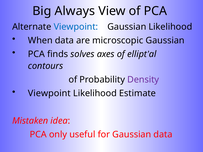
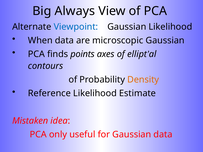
solves: solves -> points (83, 54)
Density colour: purple -> orange (143, 80)
Viewpoint: Viewpoint -> Reference (49, 94)
